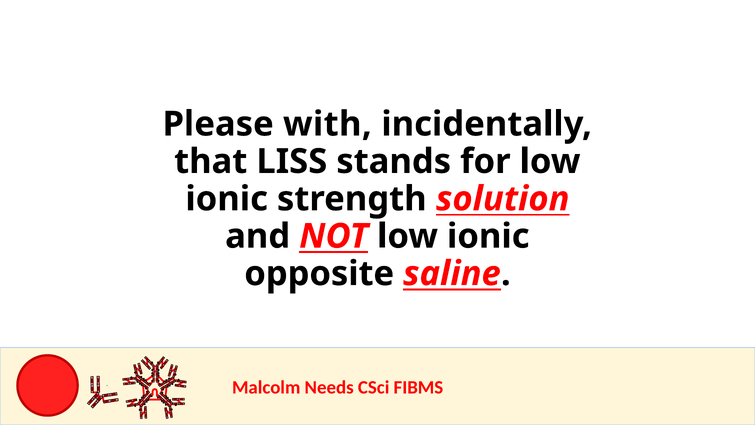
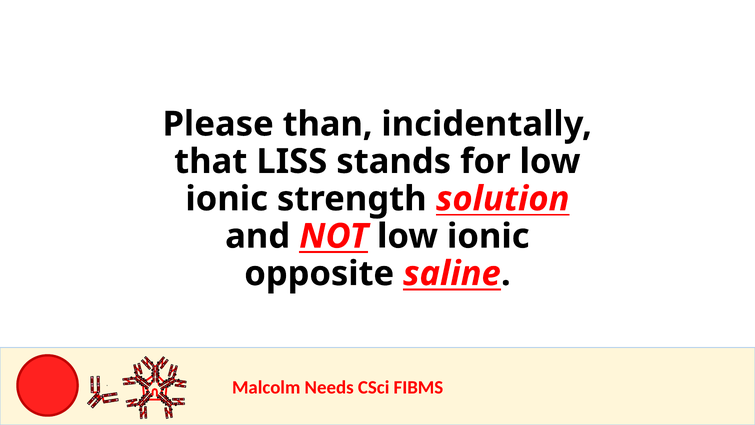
with: with -> than (328, 124)
